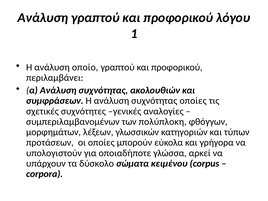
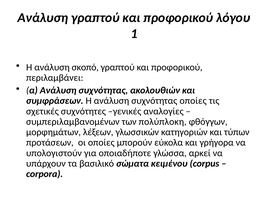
οποίο: οποίο -> σκοπό (85, 67)
δύσκολο: δύσκολο -> βασιλικό (97, 163)
